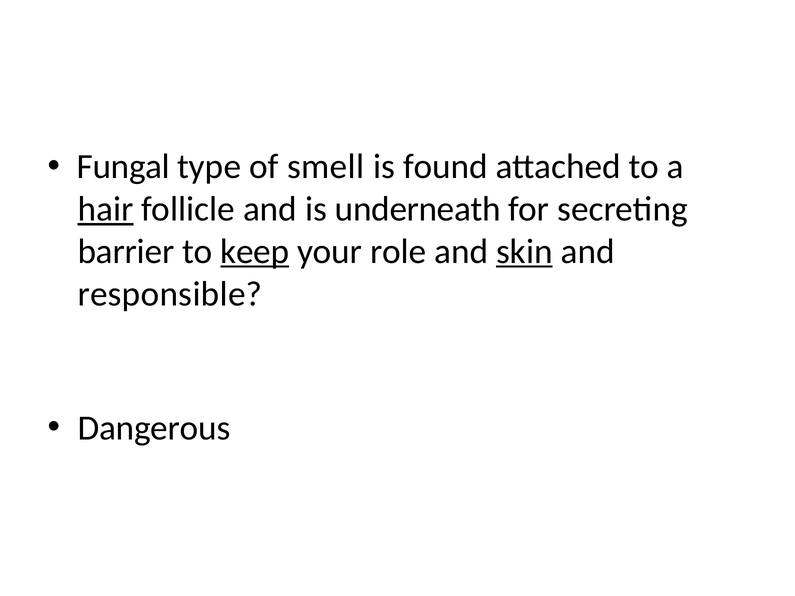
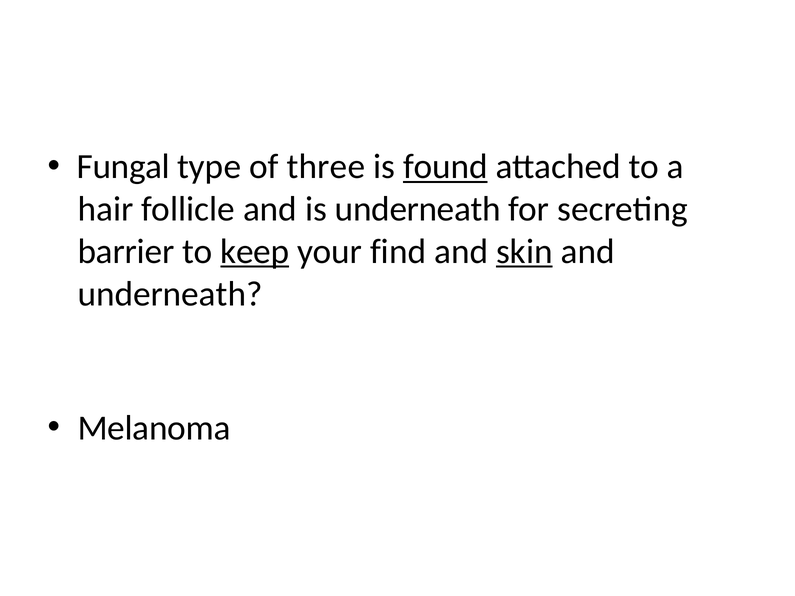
smell: smell -> three (326, 167)
found underline: none -> present (445, 167)
hair underline: present -> none (105, 209)
role: role -> find (398, 252)
responsible: responsible -> underneath (170, 294)
Dangerous: Dangerous -> Melanoma (154, 428)
